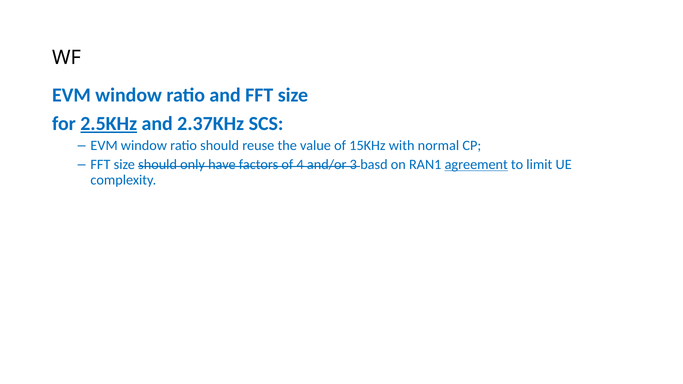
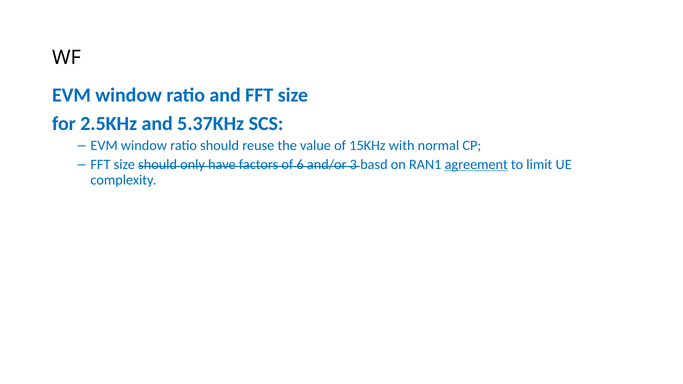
2.5KHz underline: present -> none (109, 124)
2.37KHz: 2.37KHz -> 5.37KHz (211, 124)
4: 4 -> 6 (300, 165)
